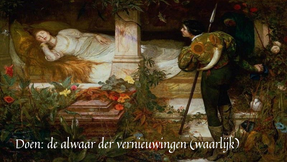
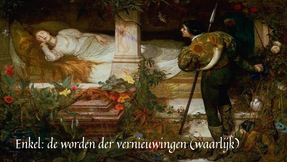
Doen: Doen -> Enkel (30, 144)
alwaar: alwaar -> worden (78, 144)
